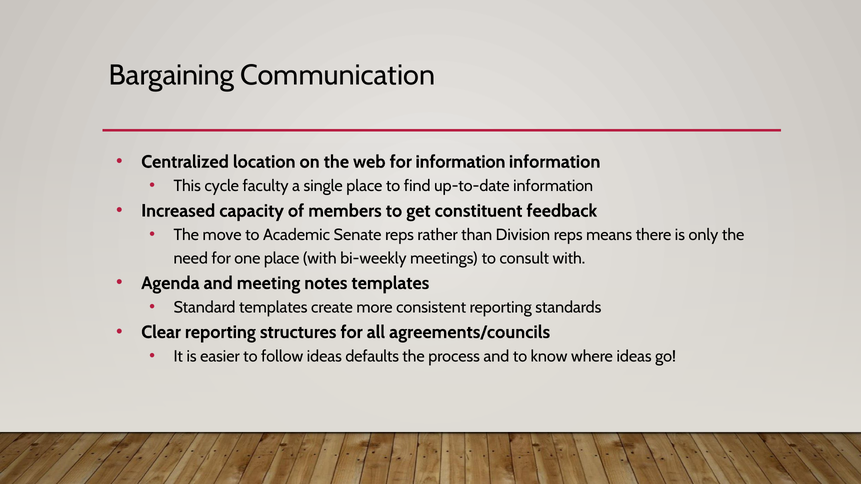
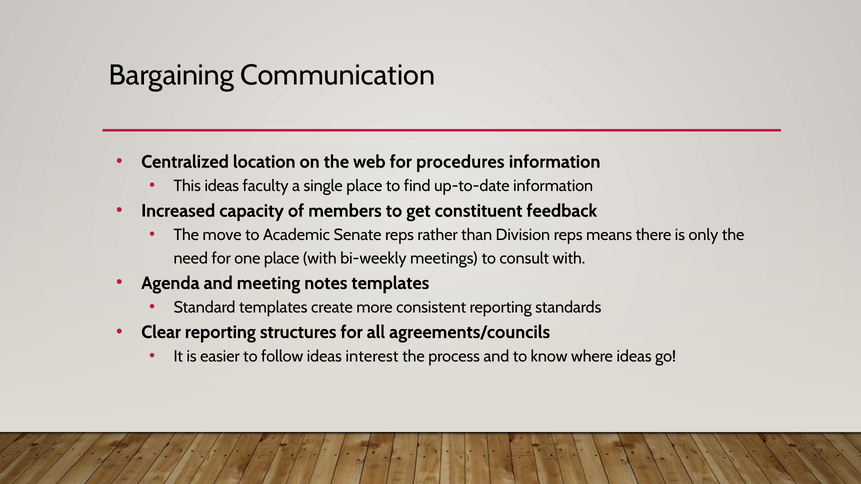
for information: information -> procedures (460, 162)
This cycle: cycle -> ideas (222, 186)
defaults: defaults -> interest (372, 357)
